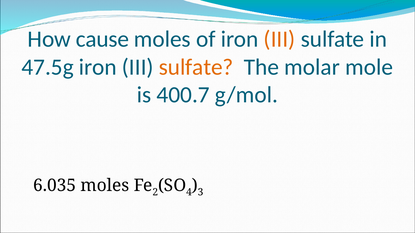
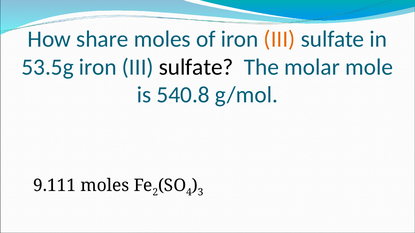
cause: cause -> share (102, 39)
47.5g: 47.5g -> 53.5g (48, 67)
sulfate colour: orange -> black (196, 67)
400.7: 400.7 -> 540.8 (183, 95)
6.035: 6.035 -> 9.111 (55, 186)
